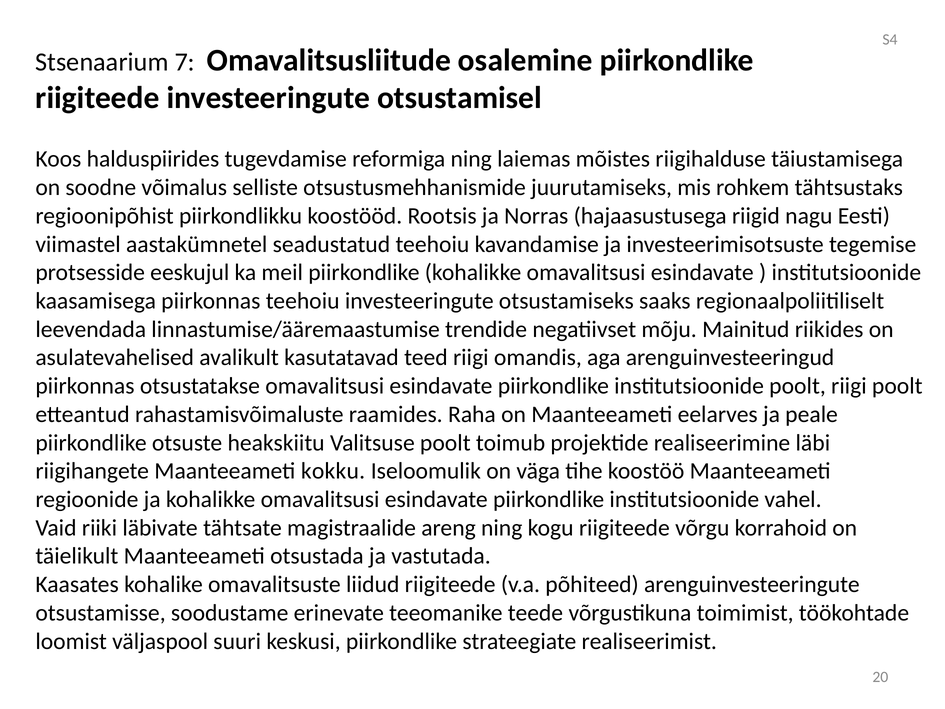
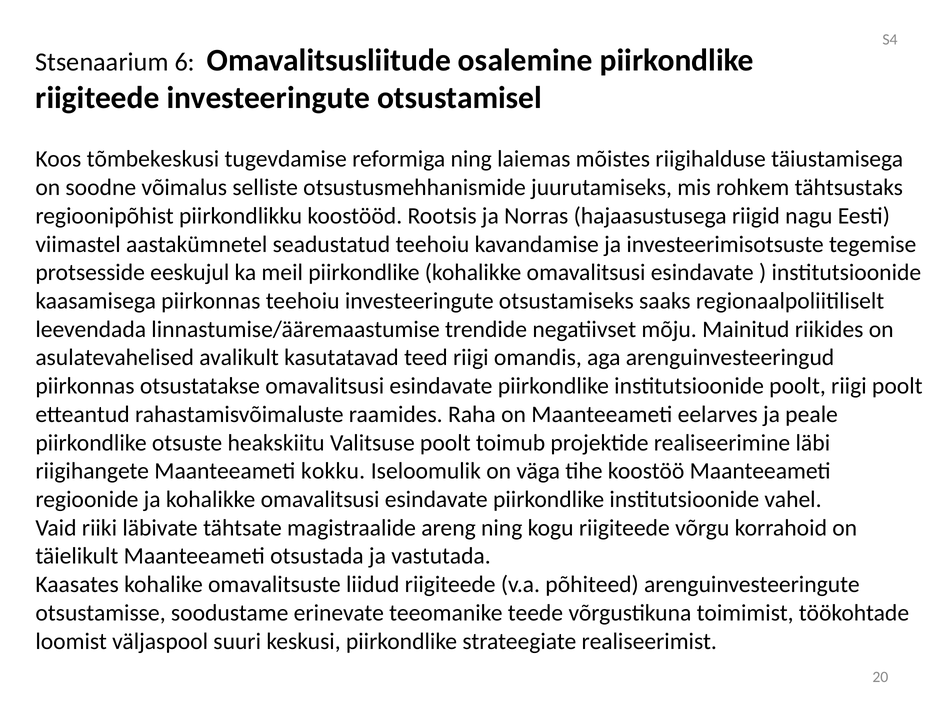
7: 7 -> 6 (185, 62)
halduspiirides: halduspiirides -> tõmbekeskusi (153, 159)
